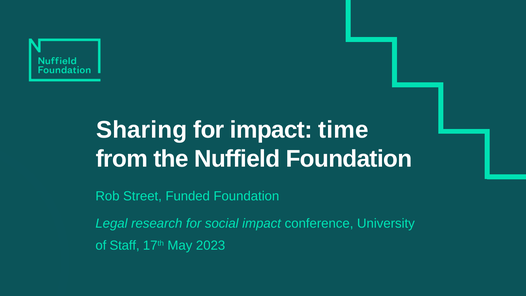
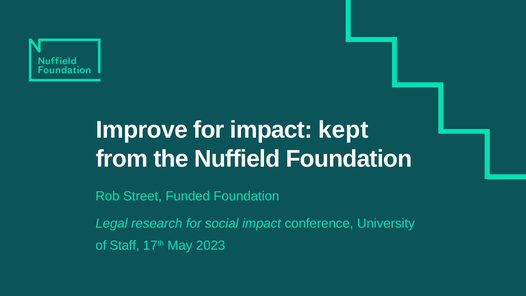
Sharing: Sharing -> Improve (142, 130)
time: time -> kept (343, 130)
